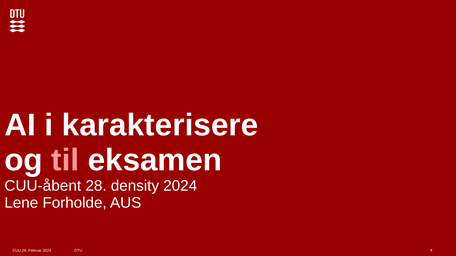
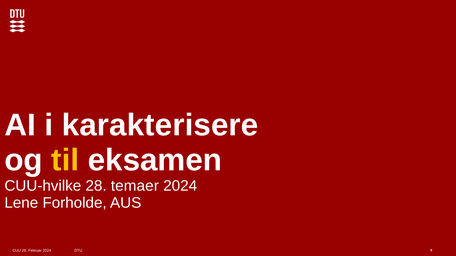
til colour: pink -> yellow (65, 160)
CUU-åbent: CUU-åbent -> CUU-hvilke (43, 186)
density: density -> temaer (135, 186)
